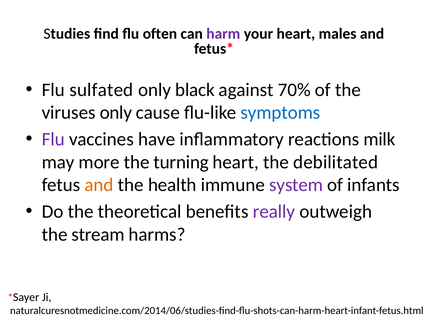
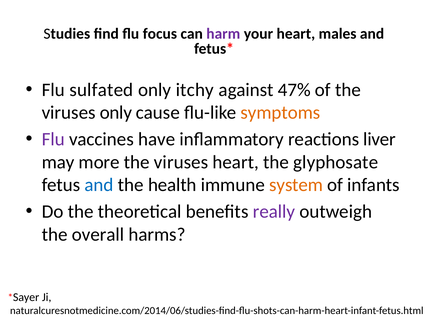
often: often -> focus (160, 34)
black: black -> itchy (195, 90)
70%: 70% -> 47% (294, 90)
symptoms colour: blue -> orange (280, 113)
milk: milk -> liver (379, 139)
turning: turning -> viruses (181, 162)
debilitated: debilitated -> glyphosate (336, 162)
and colour: orange -> blue (99, 185)
system colour: purple -> orange (296, 185)
stream: stream -> overall (98, 235)
